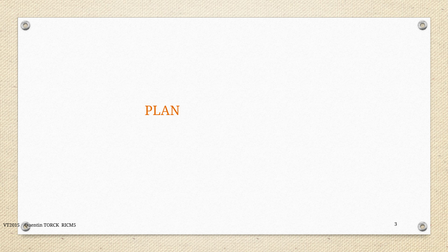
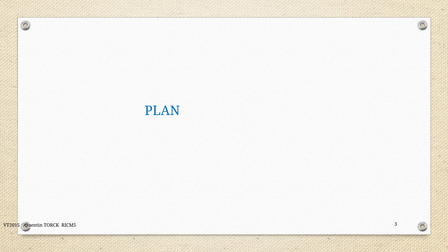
PLAN colour: orange -> blue (162, 111)
